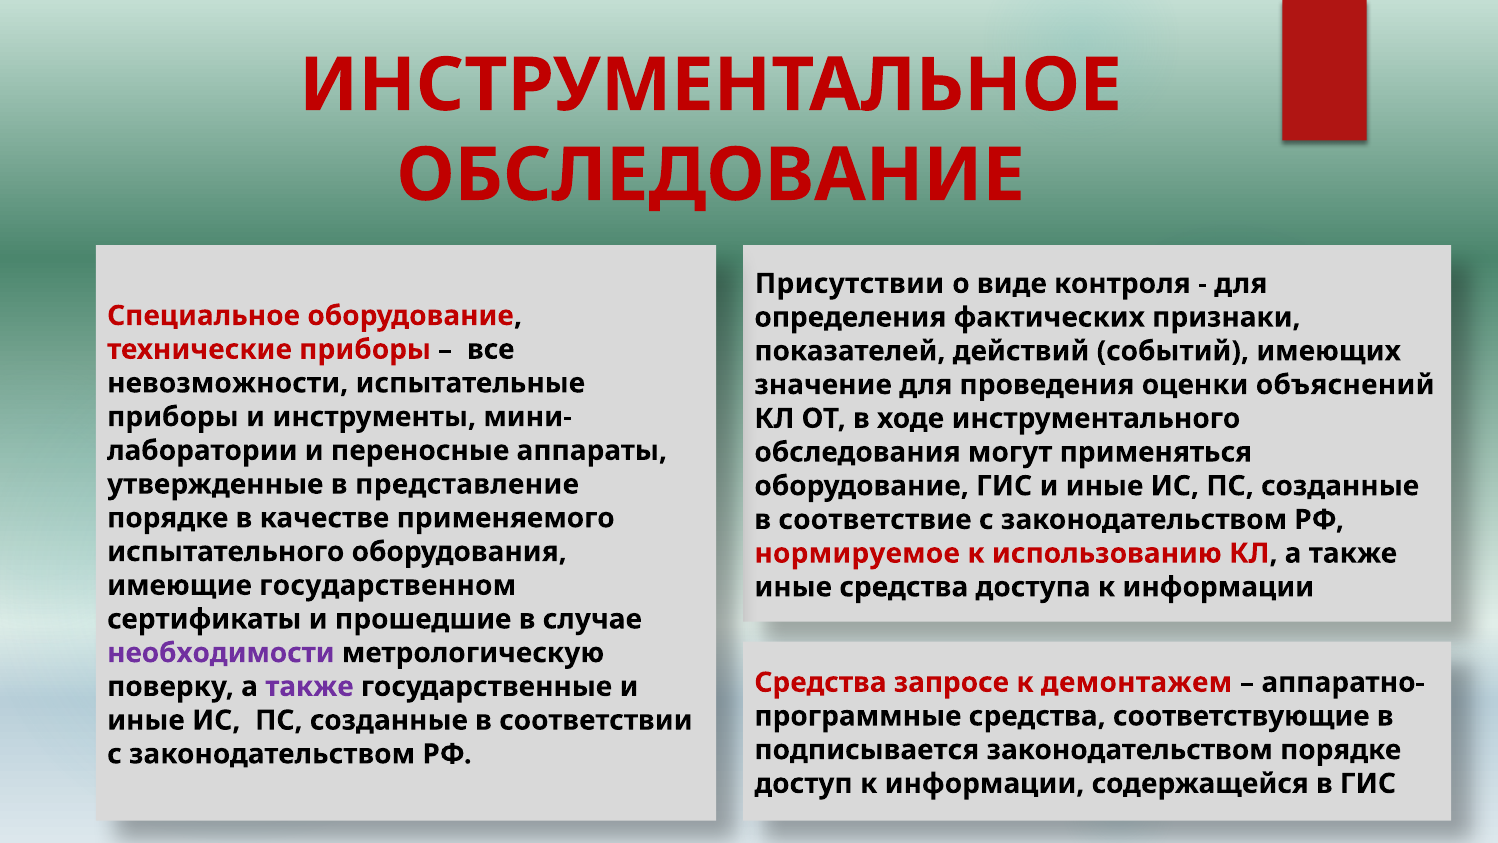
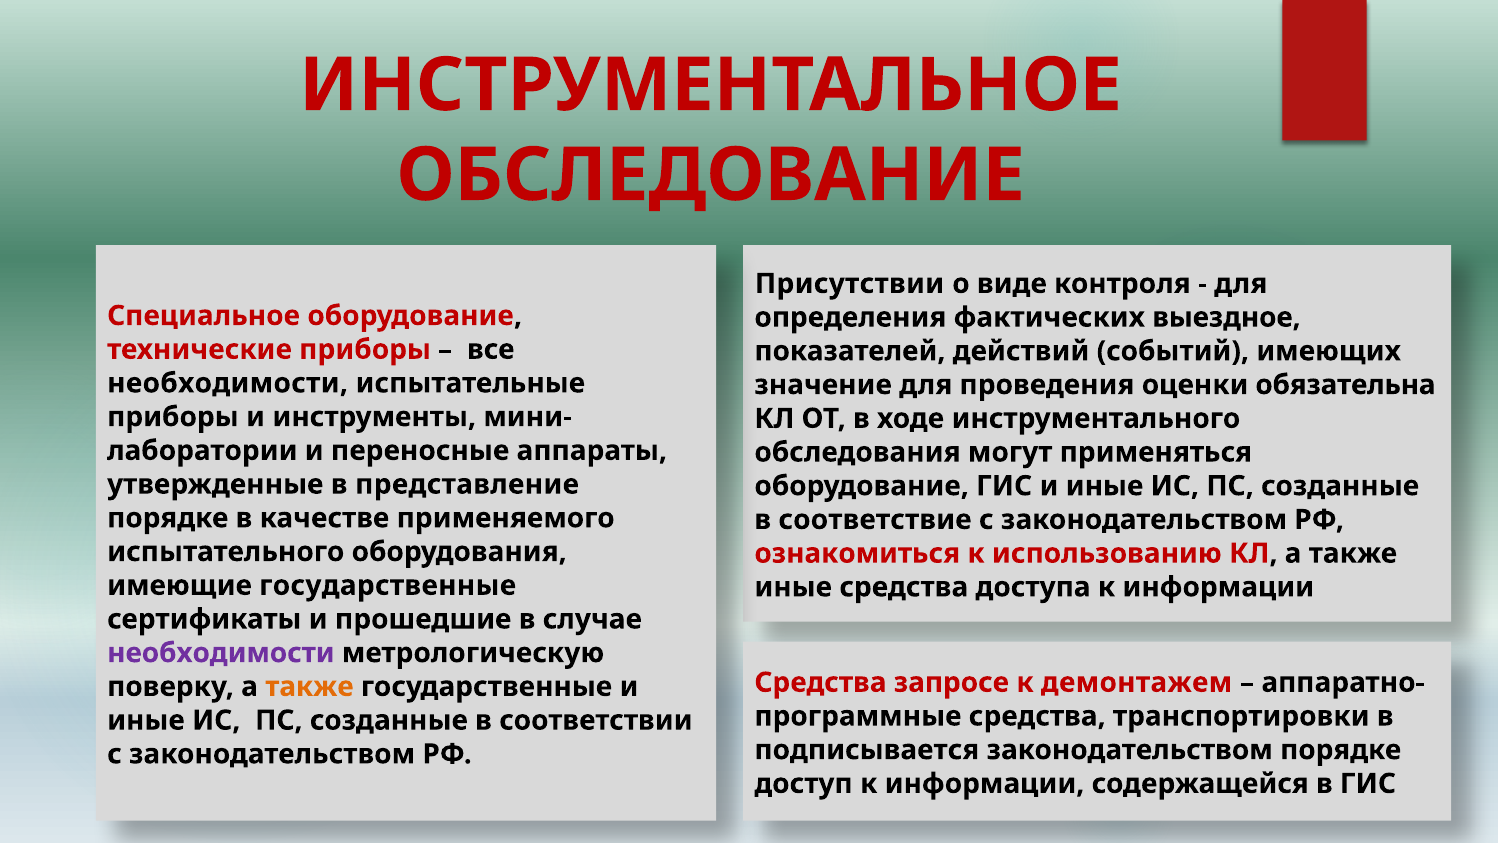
признаки: признаки -> выездное (1226, 317)
невозможности: невозможности -> необходимости (228, 383)
объяснений: объяснений -> обязательна (1345, 385)
нормируемое: нормируемое -> ознакомиться (857, 553)
имеющие государственном: государственном -> государственные (388, 585)
также colour: purple -> orange (309, 686)
соответствующие: соответствующие -> транспортировки (1241, 716)
